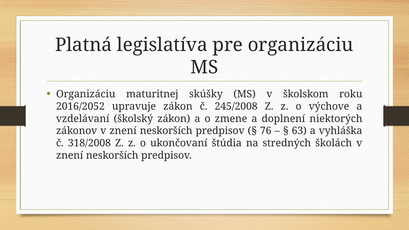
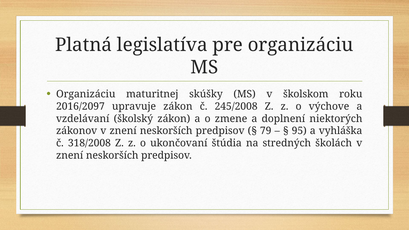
2016/2052: 2016/2052 -> 2016/2097 (80, 106)
76: 76 -> 79 (266, 131)
63: 63 -> 95 (299, 131)
